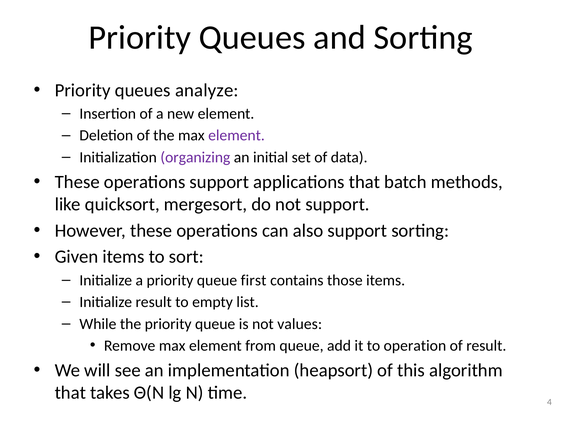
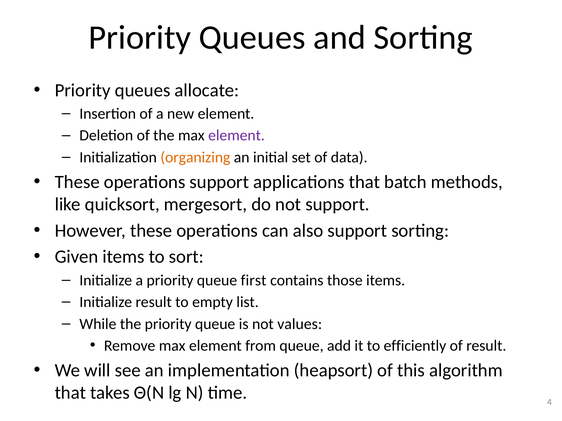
analyze: analyze -> allocate (207, 90)
organizing colour: purple -> orange (195, 158)
operation: operation -> efficiently (415, 346)
